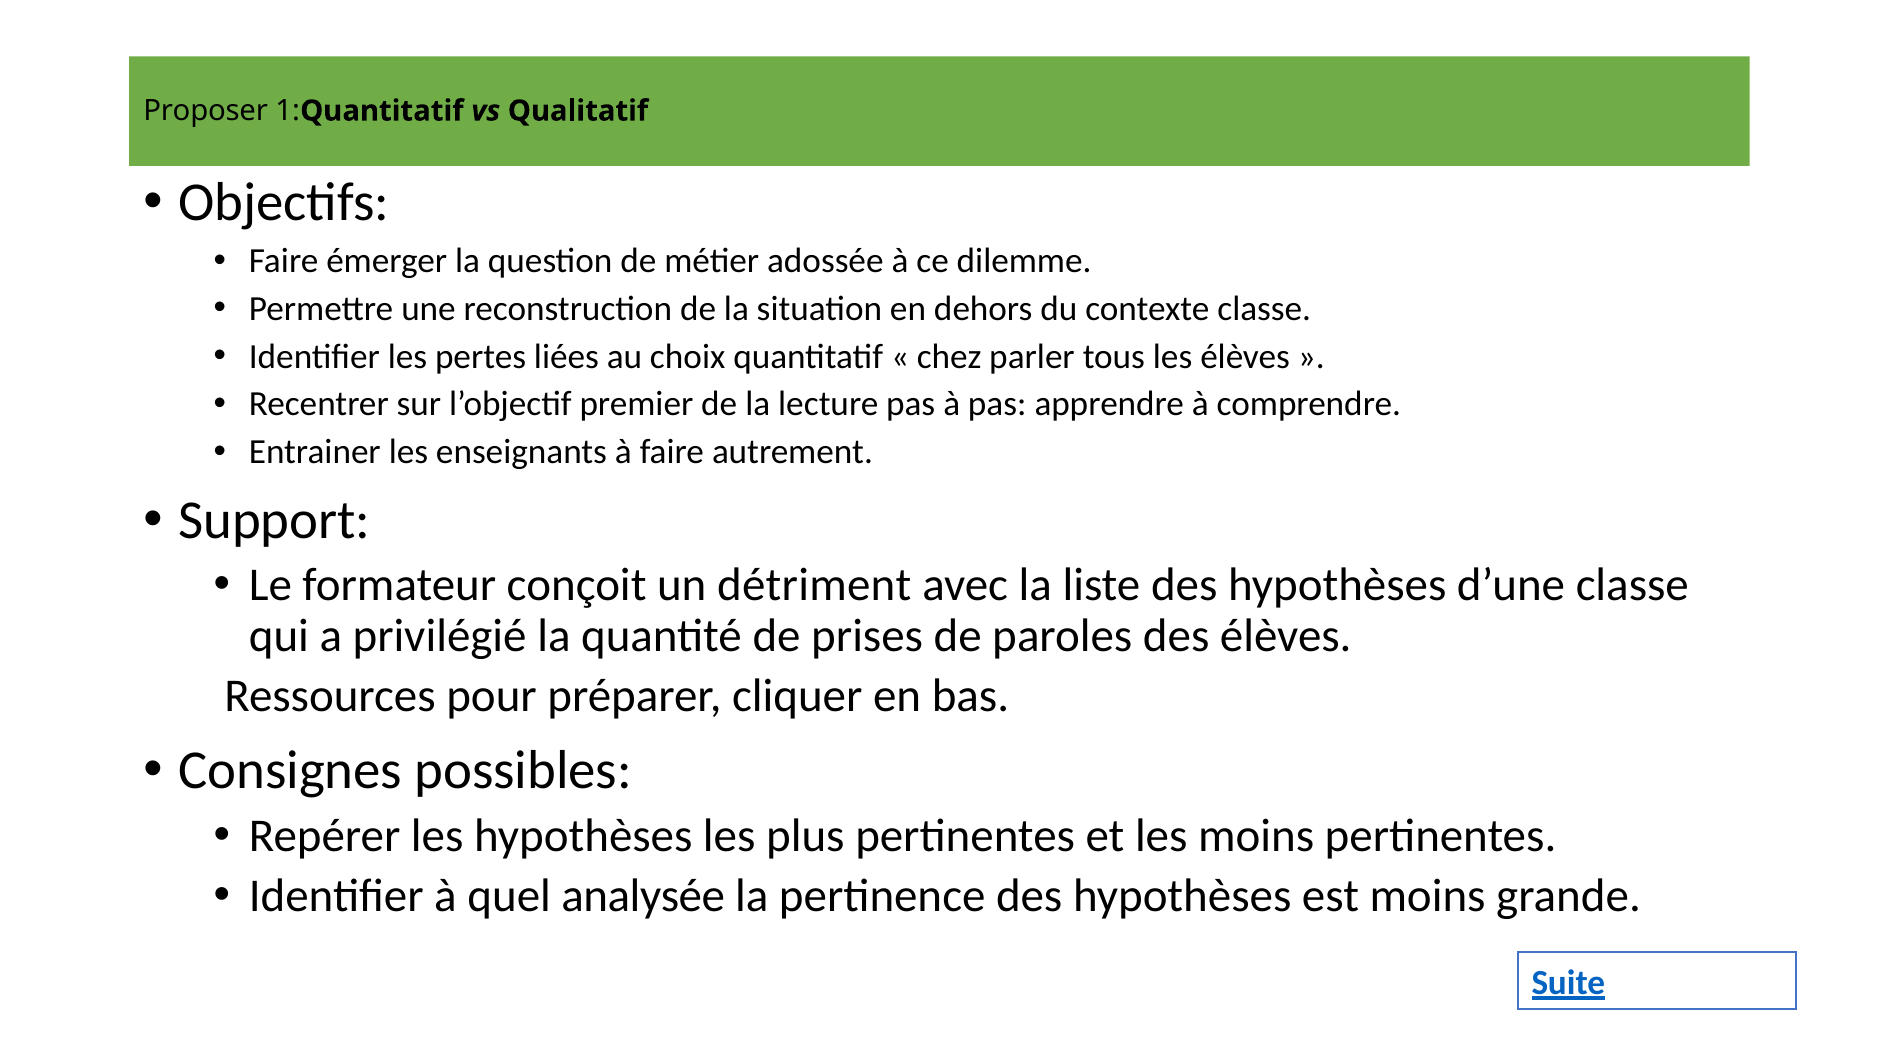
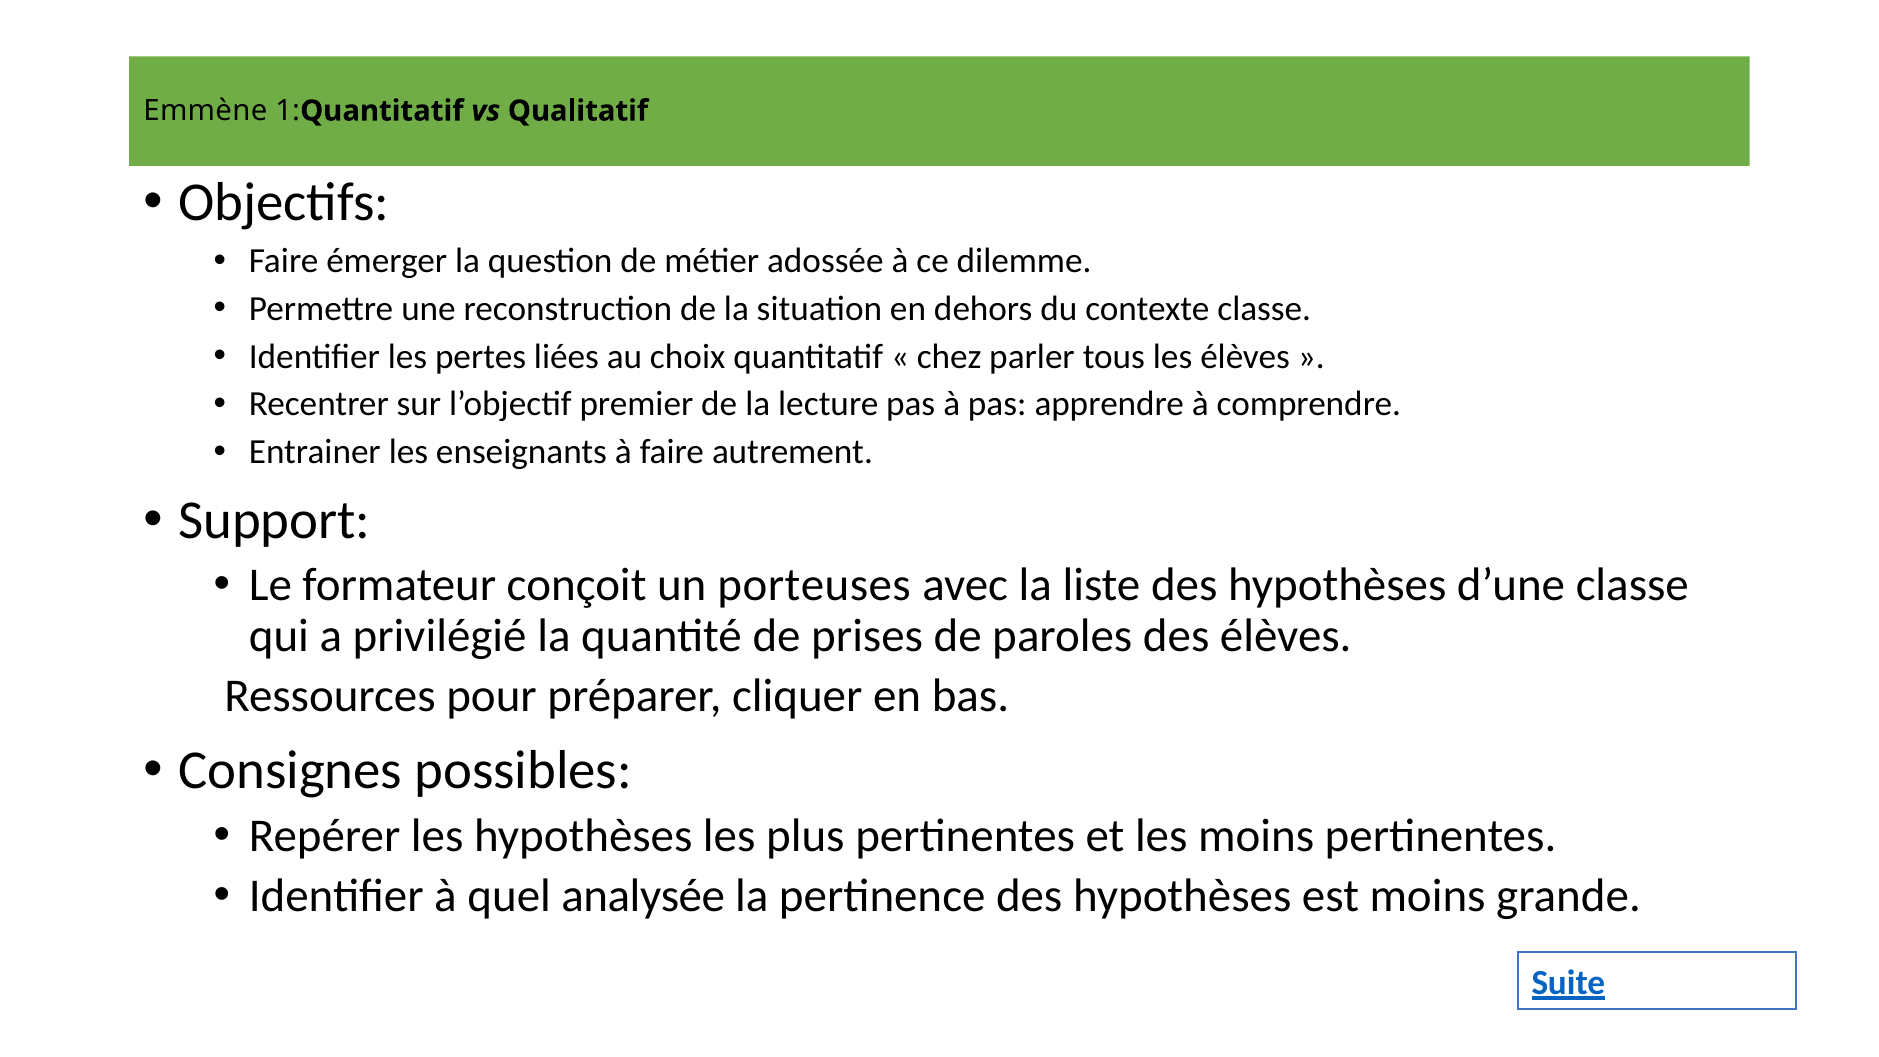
Proposer: Proposer -> Emmène (205, 111)
détriment: détriment -> porteuses (814, 585)
